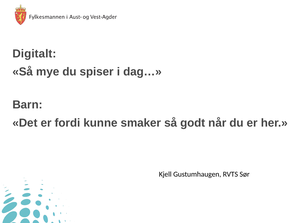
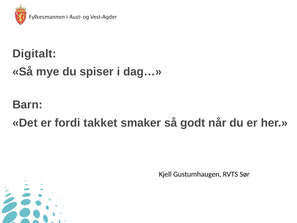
kunne: kunne -> takket (100, 123)
